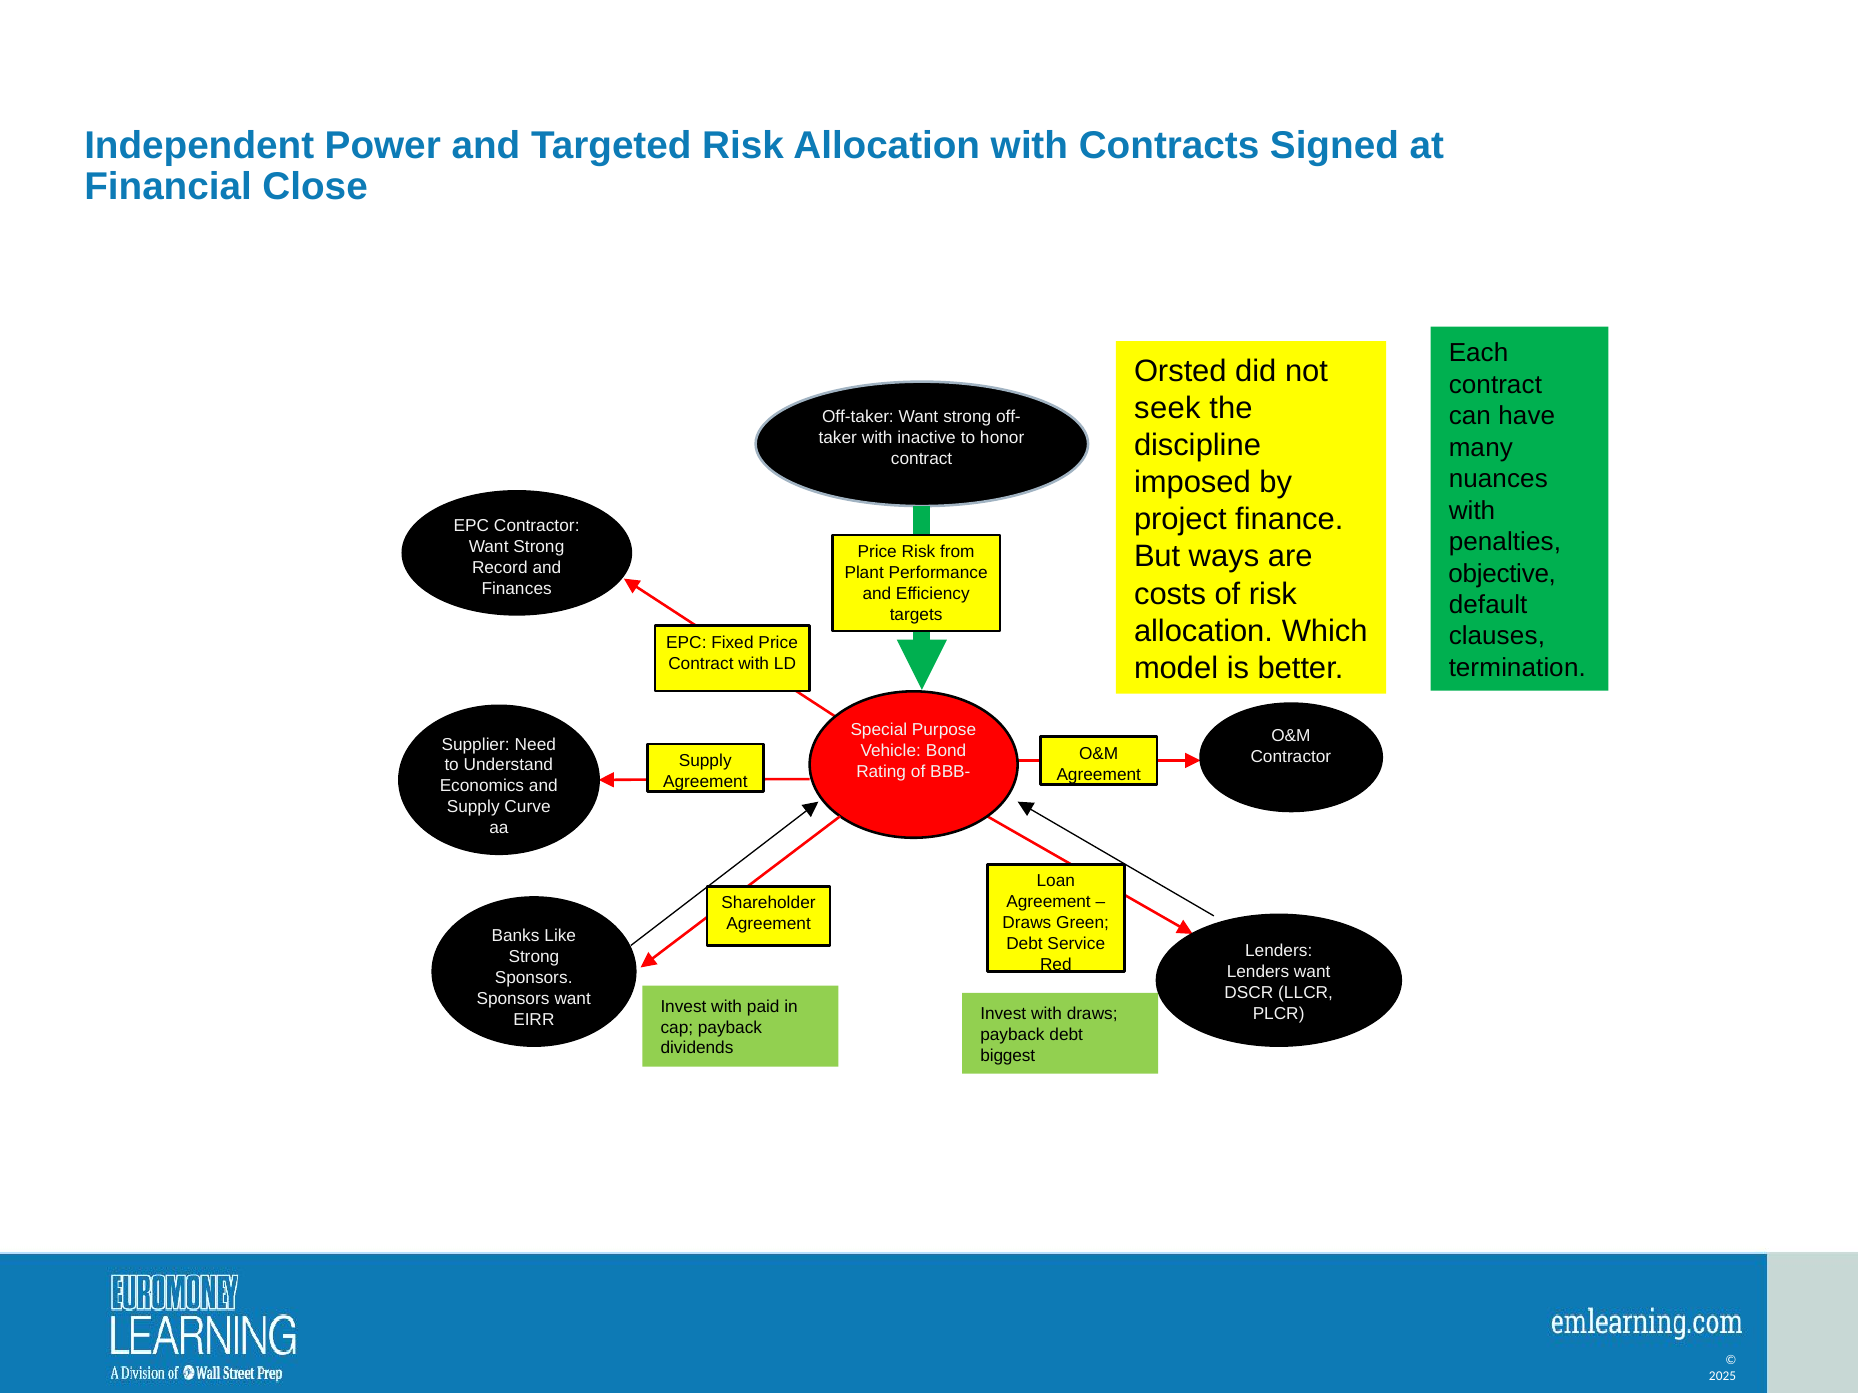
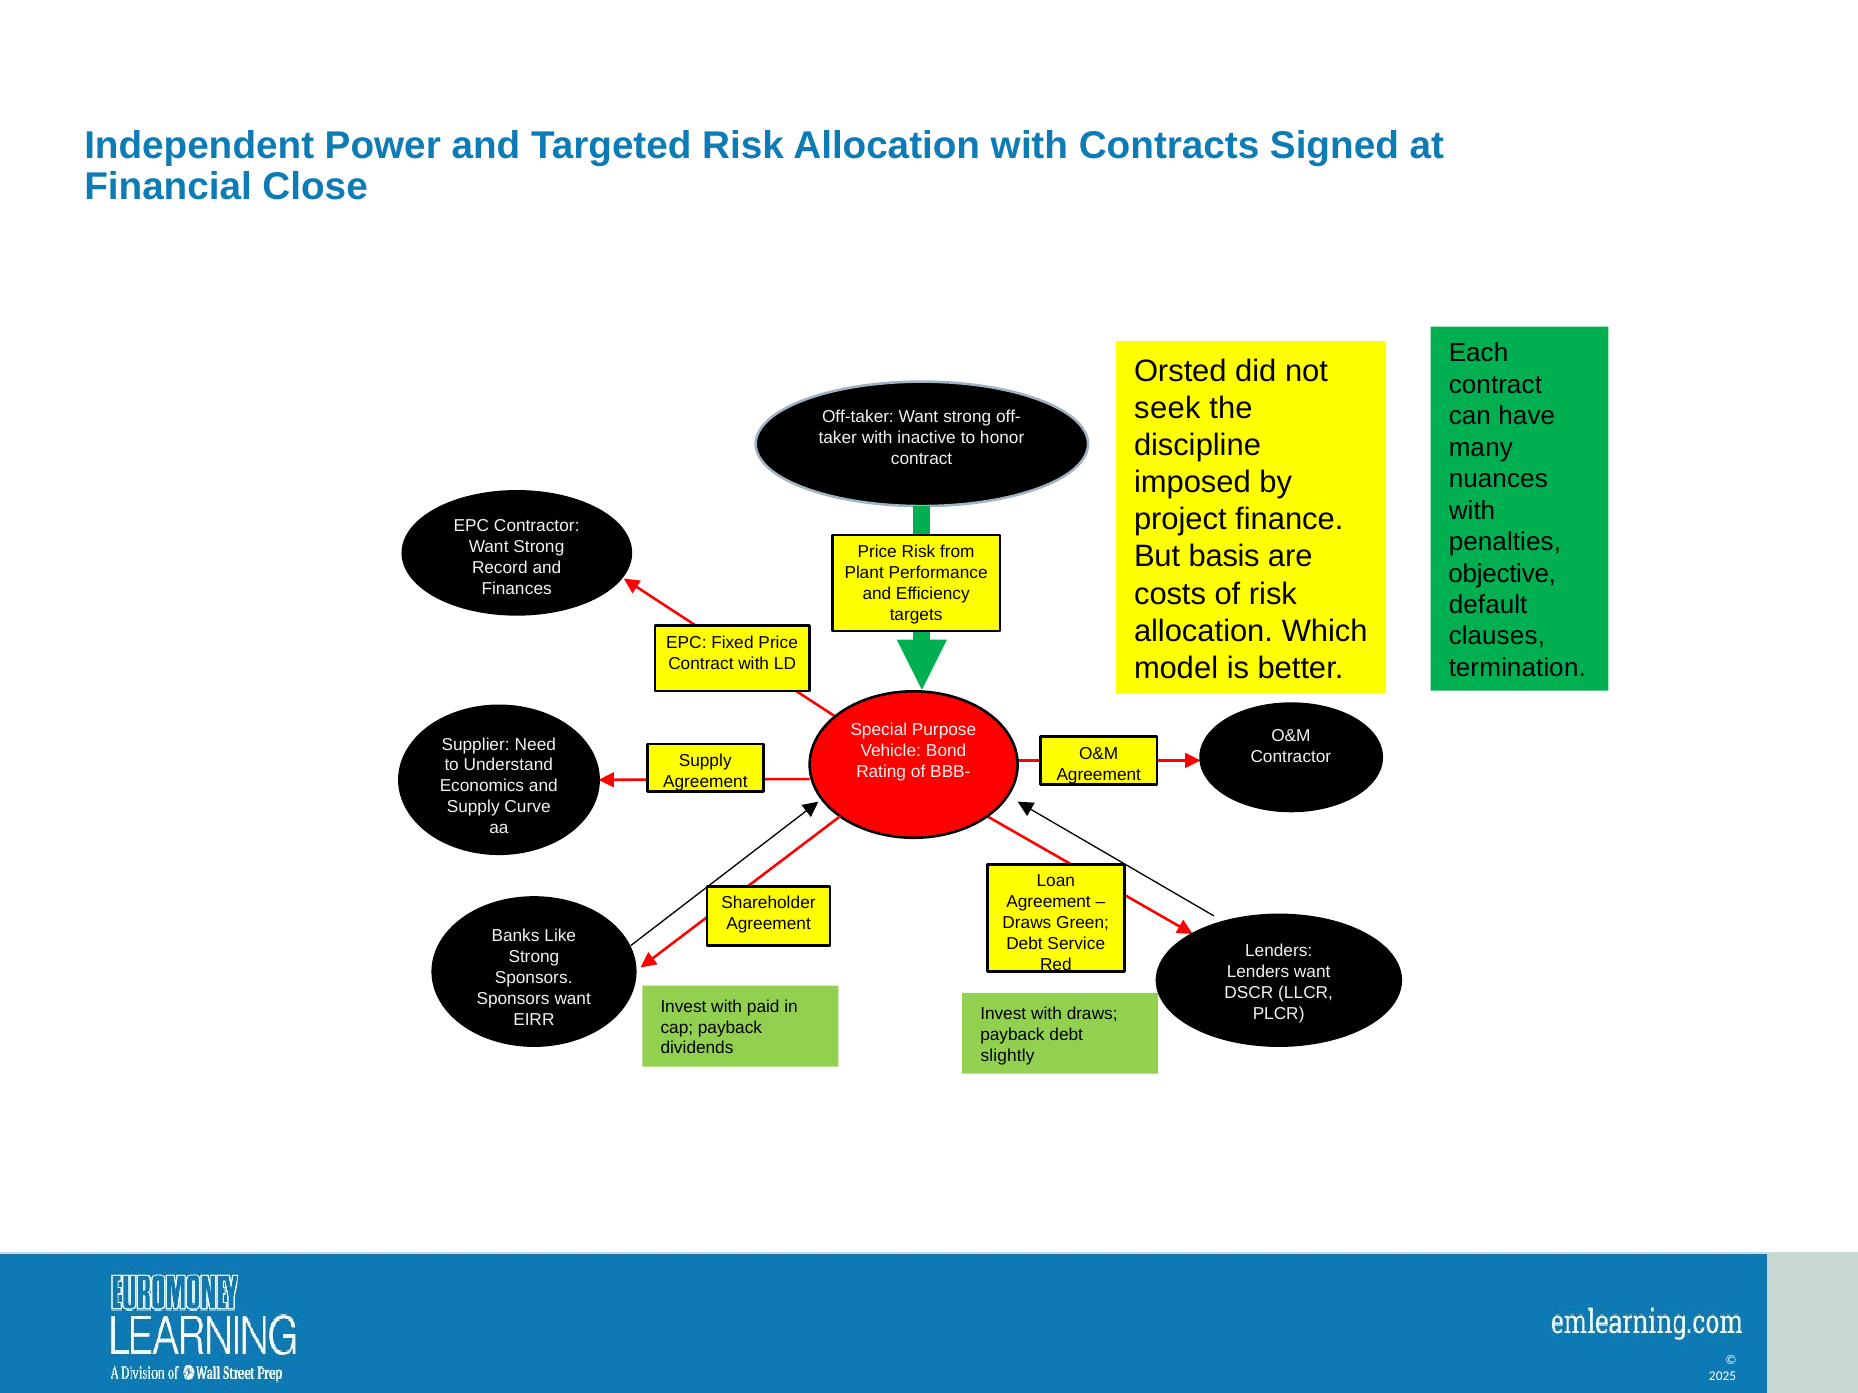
ways: ways -> basis (1224, 557)
biggest: biggest -> slightly (1008, 1056)
